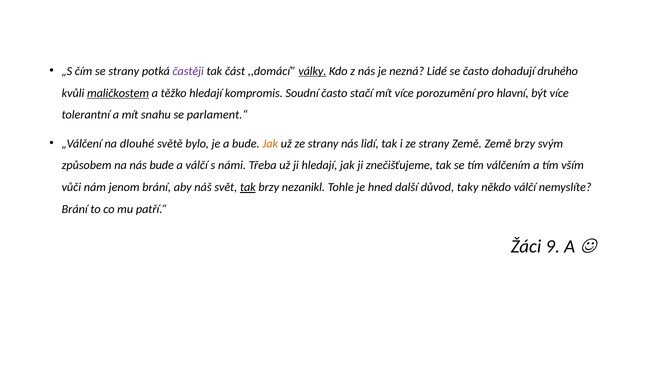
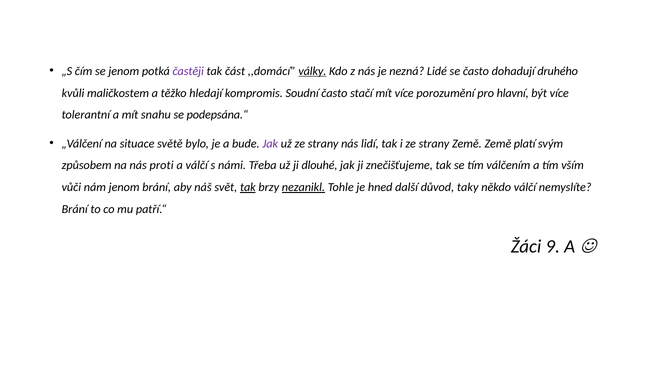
se strany: strany -> jenom (124, 71)
maličkostem underline: present -> none (118, 93)
parlament.“: parlament.“ -> podepsána.“ (217, 115)
dlouhé: dlouhé -> situace (137, 144)
Jak colour: orange -> purple (270, 144)
Země brzy: brzy -> platí (525, 144)
nás bude: bude -> proti (162, 166)
ji hledají: hledají -> dlouhé (320, 166)
nezanikl underline: none -> present (303, 187)
